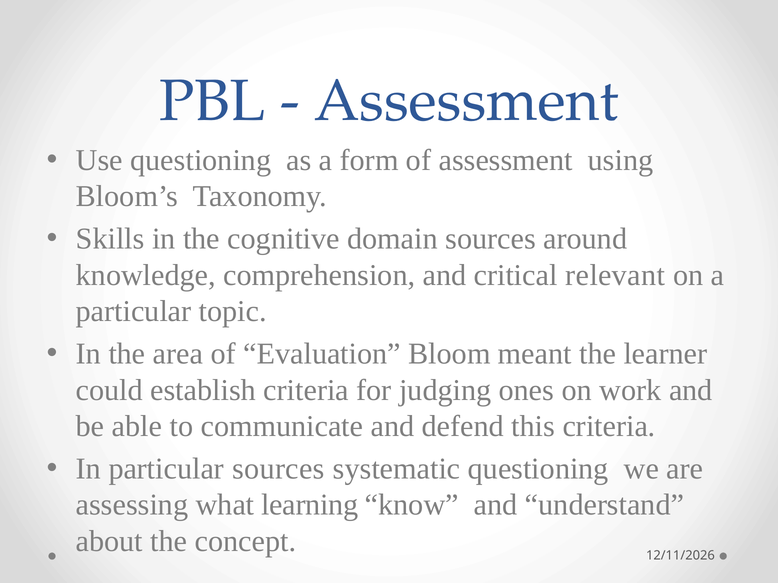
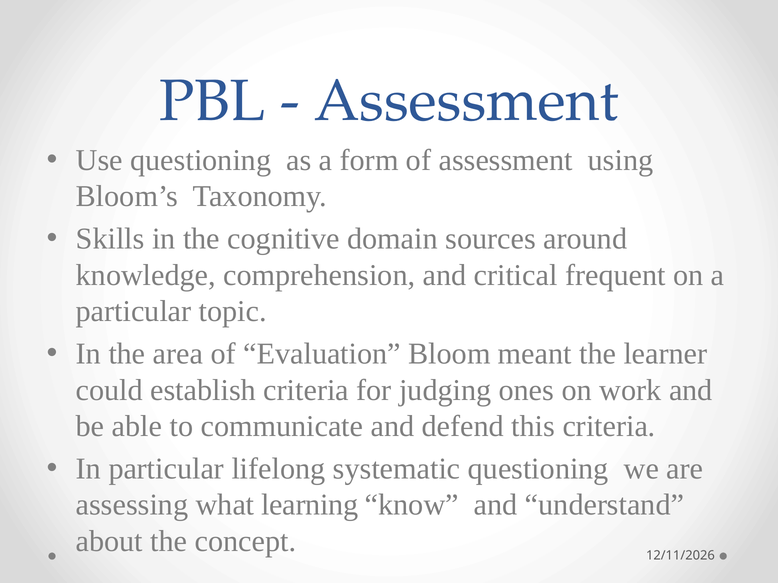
relevant: relevant -> frequent (615, 275)
particular sources: sources -> lifelong (279, 469)
